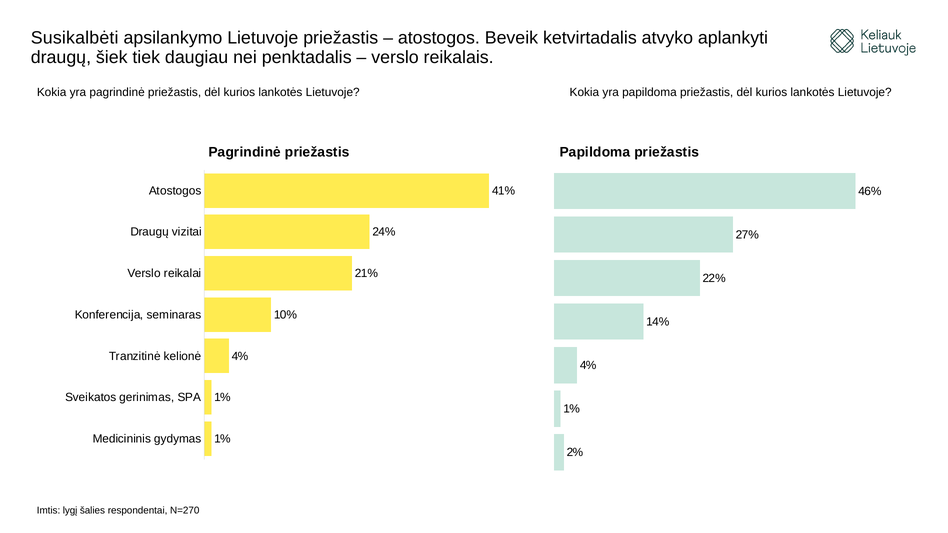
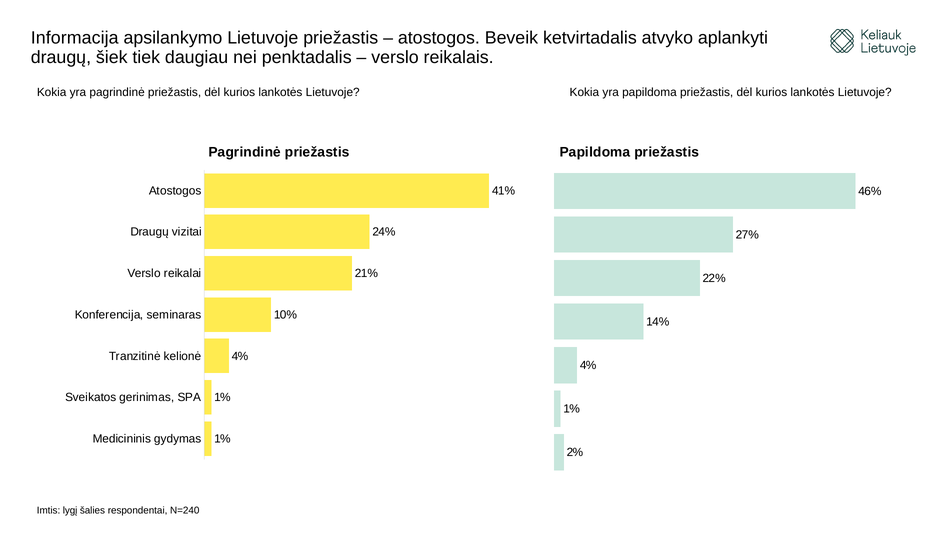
Susikalbėti: Susikalbėti -> Informacija (75, 38)
N=270: N=270 -> N=240 (185, 511)
